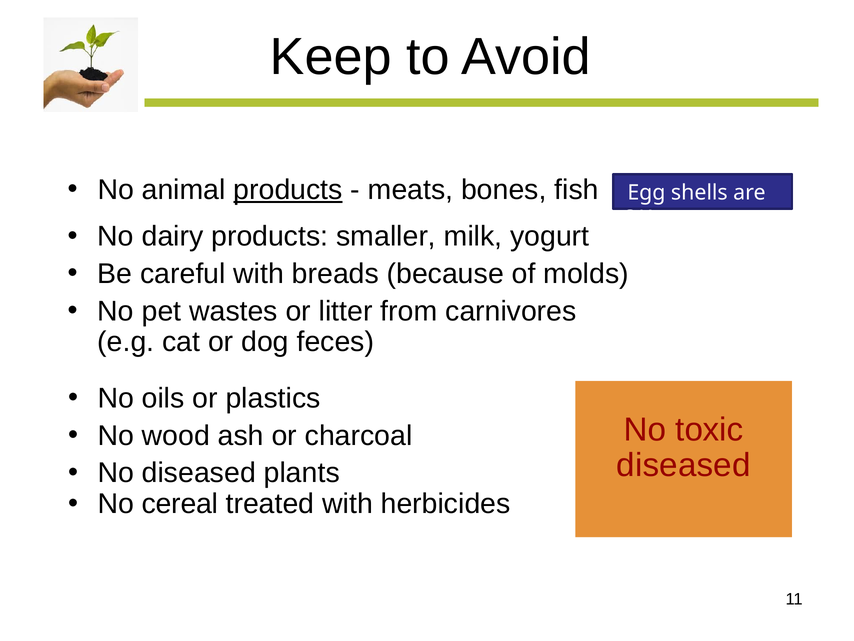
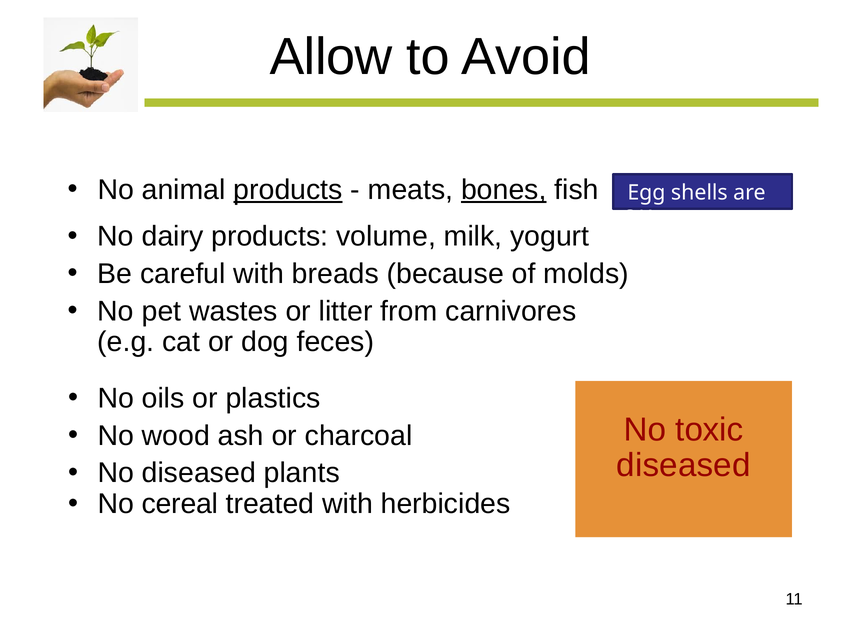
Keep: Keep -> Allow (331, 57)
bones underline: none -> present (504, 190)
smaller: smaller -> volume (386, 236)
